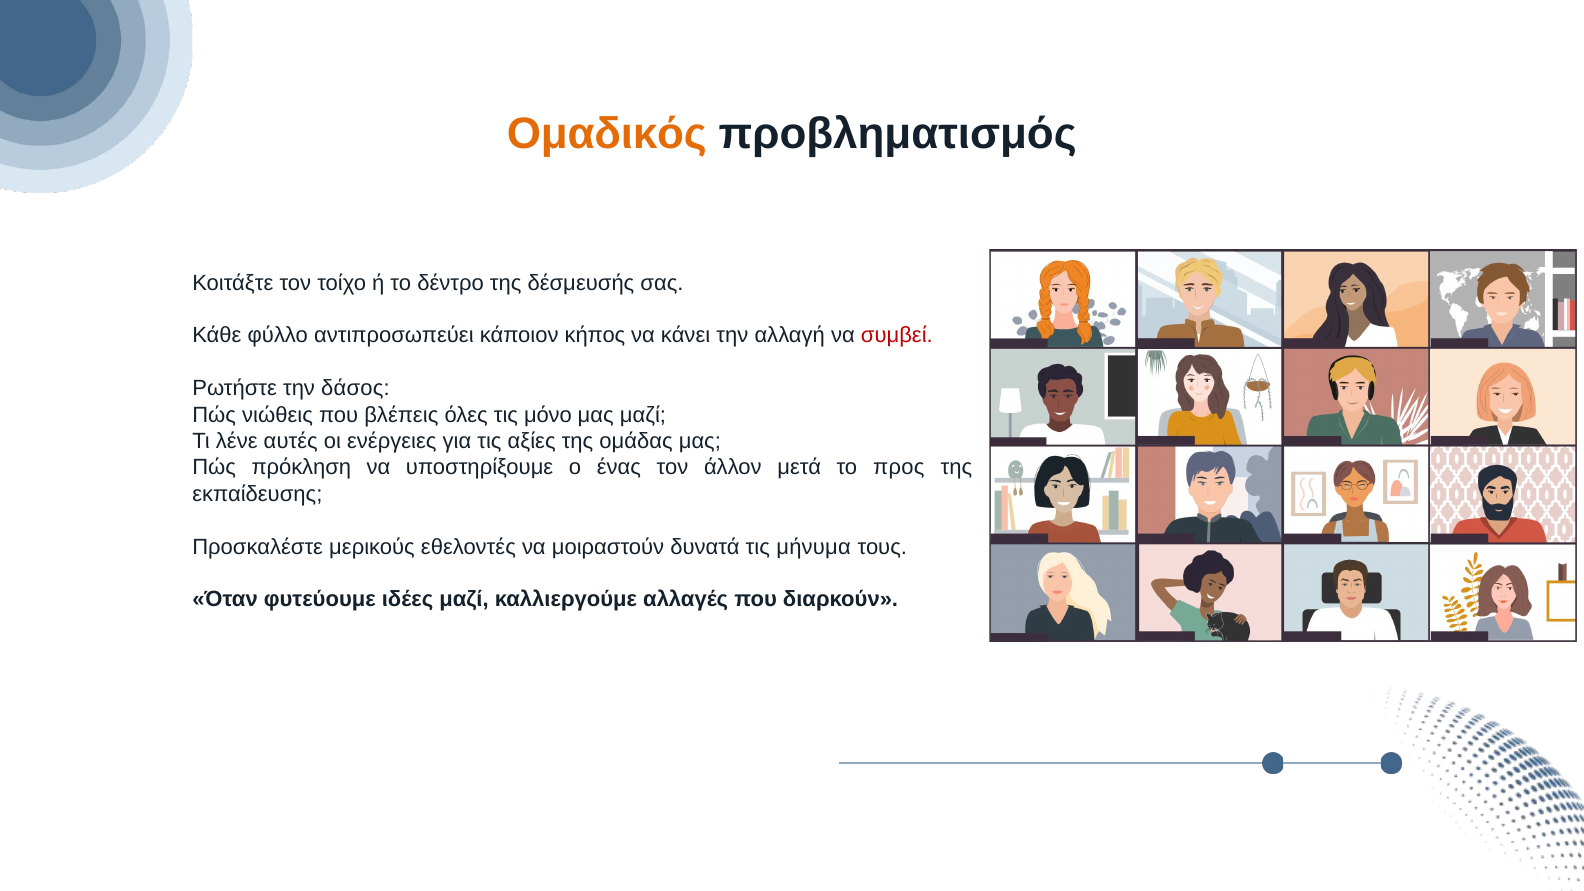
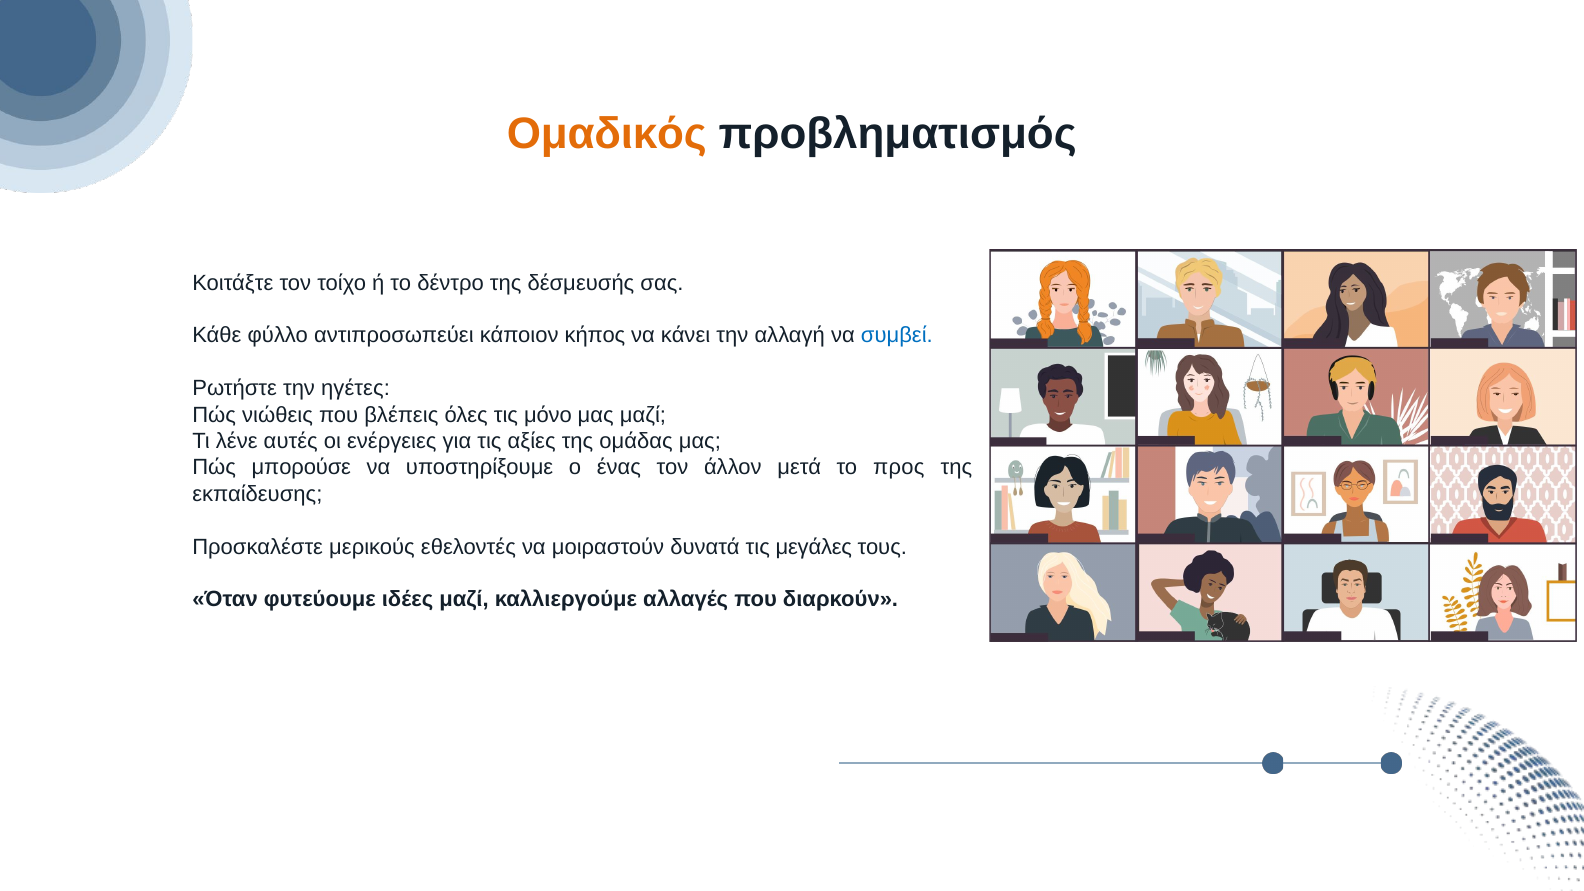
συμβεί colour: red -> blue (897, 336)
δάσος: δάσος -> ηγέτες (356, 388)
πρόκληση: πρόκληση -> μπορούσε (301, 468)
μήνυμα: μήνυμα -> μεγάλες (814, 547)
